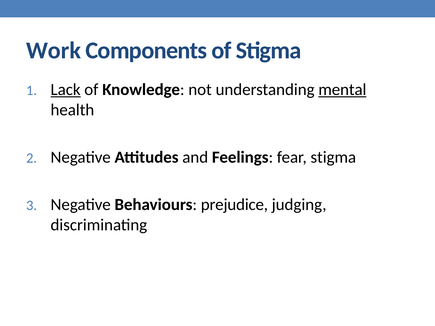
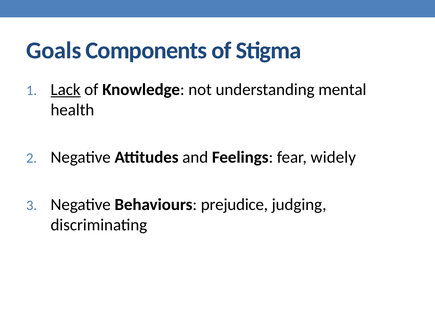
Work: Work -> Goals (54, 51)
mental underline: present -> none (342, 90)
fear stigma: stigma -> widely (333, 157)
